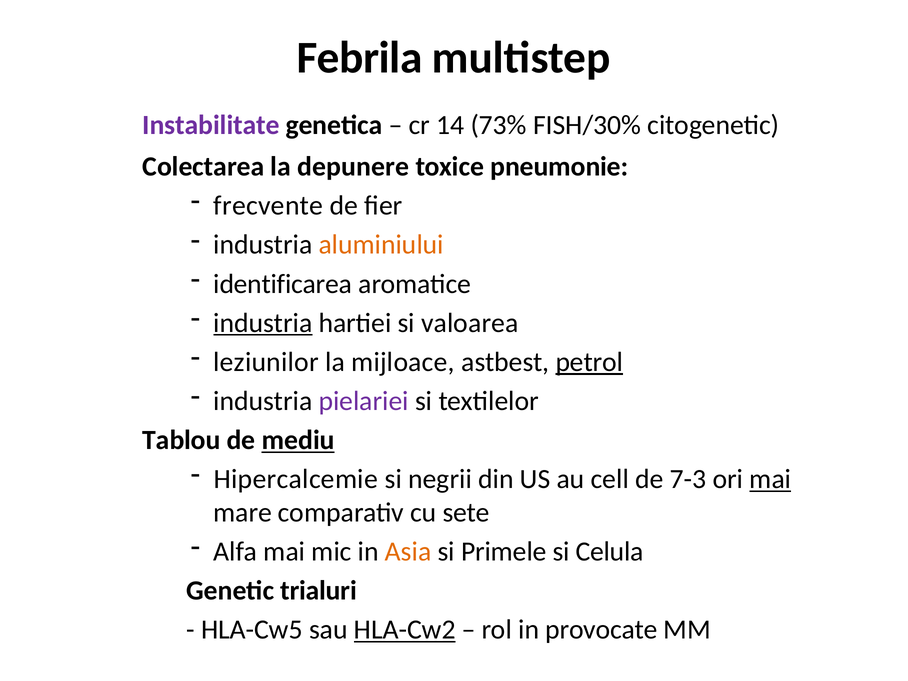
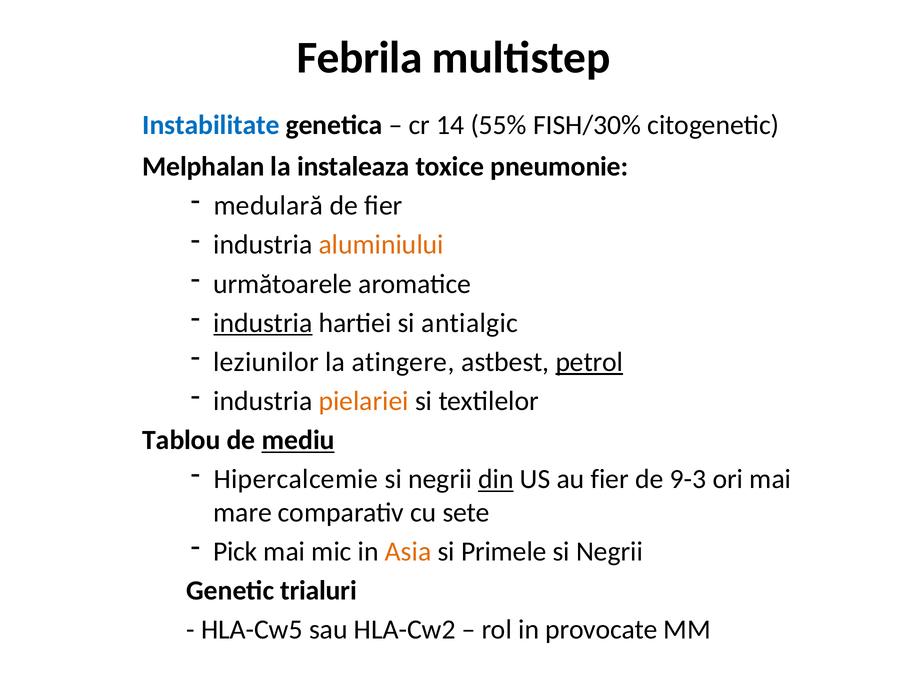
Instabilitate colour: purple -> blue (211, 125)
73%: 73% -> 55% (499, 125)
Colectarea: Colectarea -> Melphalan (203, 167)
depunere: depunere -> instaleaza (353, 167)
frecvente: frecvente -> medulară (268, 206)
identificarea: identificarea -> următoarele (283, 284)
valoarea: valoarea -> antialgic (470, 323)
mijloace: mijloace -> atingere (403, 362)
pielariei colour: purple -> orange (364, 401)
din underline: none -> present (496, 479)
au cell: cell -> fier (610, 479)
7-3: 7-3 -> 9-3 (688, 479)
mai underline: present -> none (770, 479)
Alfa: Alfa -> Pick (235, 552)
Celula: Celula -> Negrii (610, 552)
HLA-Cw2 underline: present -> none (405, 630)
